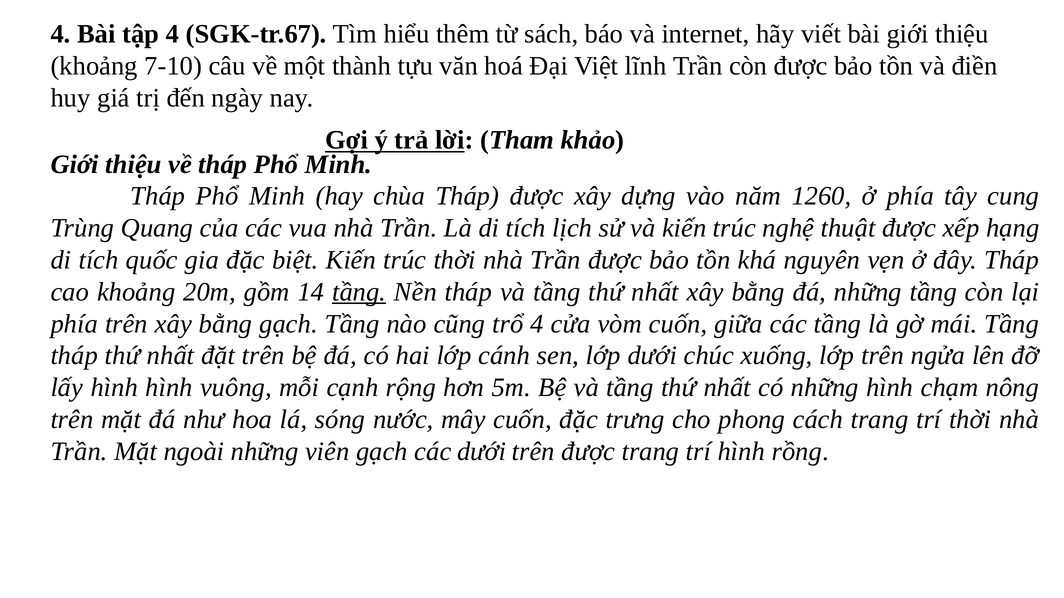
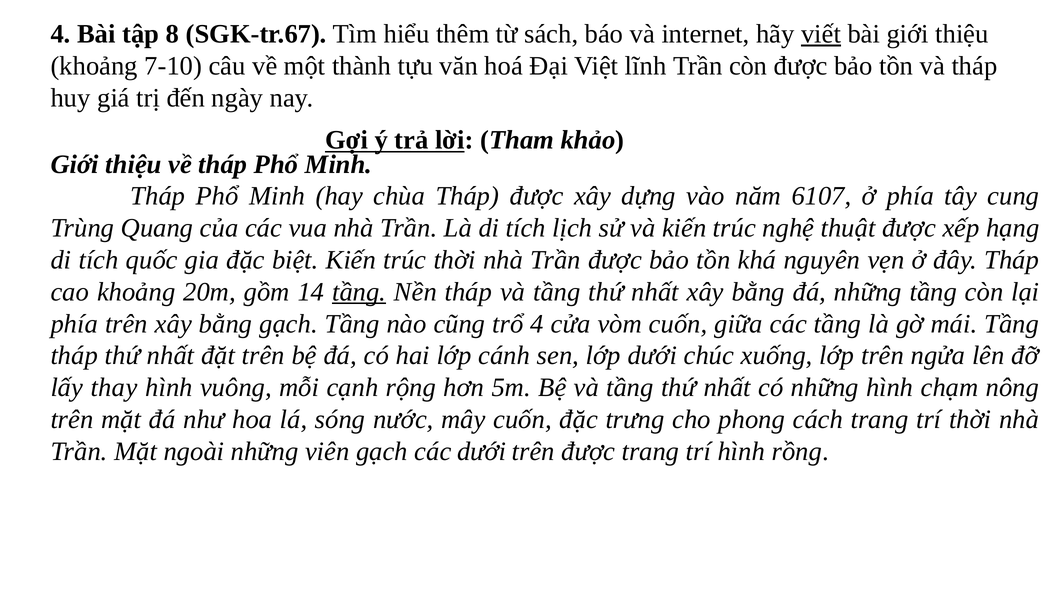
tập 4: 4 -> 8 (172, 34)
viết underline: none -> present (821, 34)
và điền: điền -> tháp (974, 66)
1260: 1260 -> 6107 (821, 196)
lấy hình: hình -> thay (114, 388)
